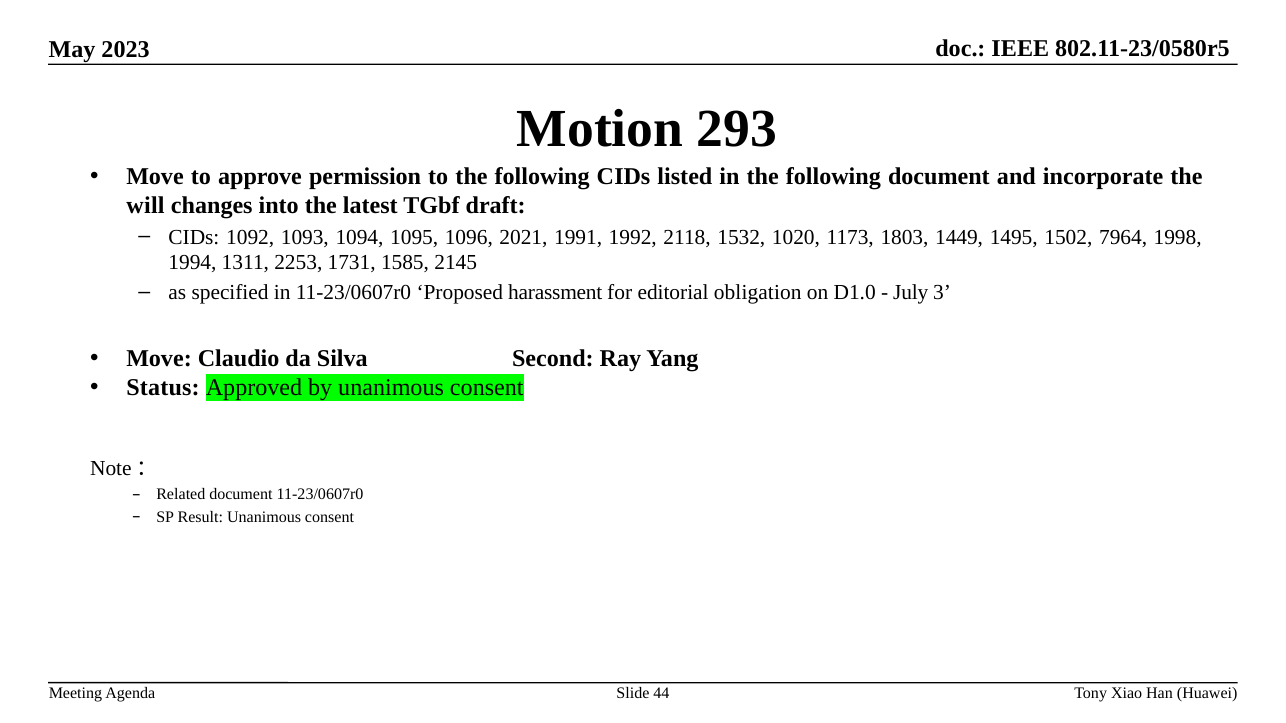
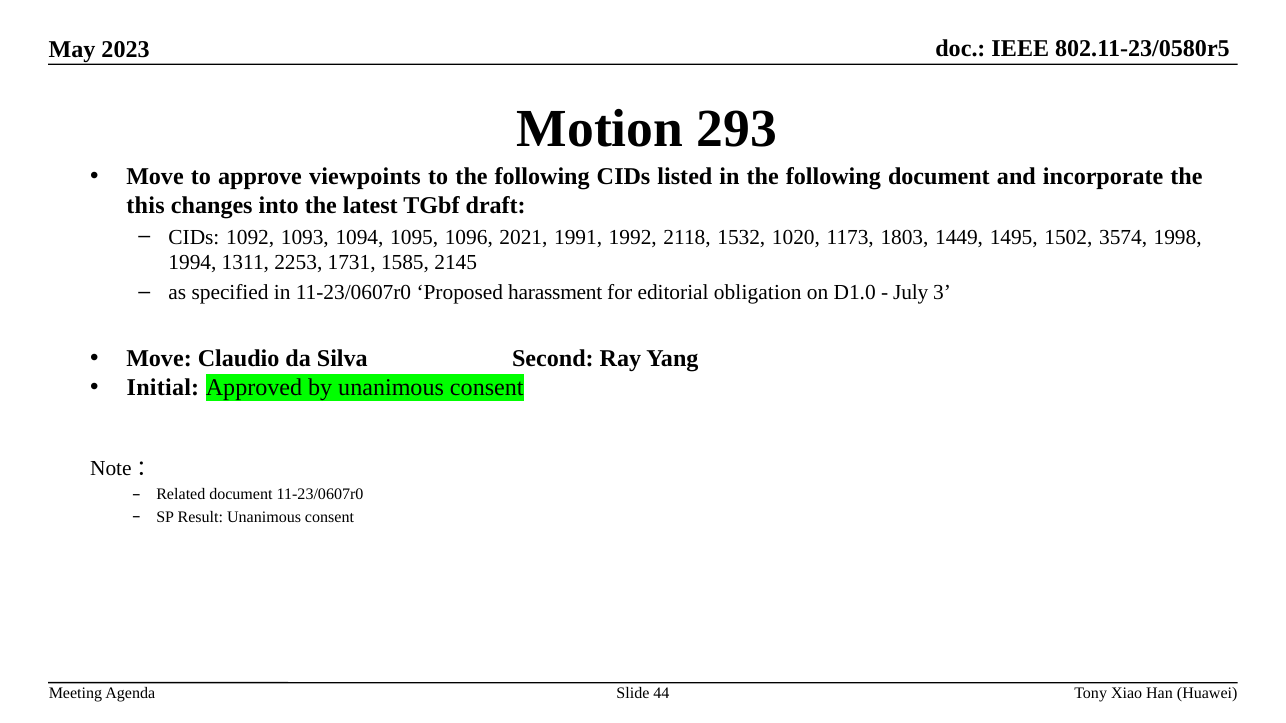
permission: permission -> viewpoints (365, 177)
will: will -> this (146, 206)
7964: 7964 -> 3574 (1123, 237)
Status: Status -> Initial (163, 388)
